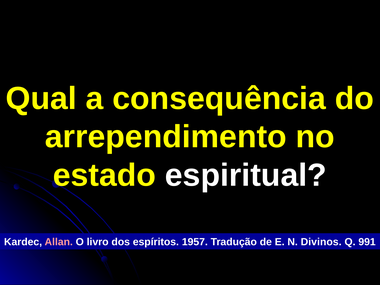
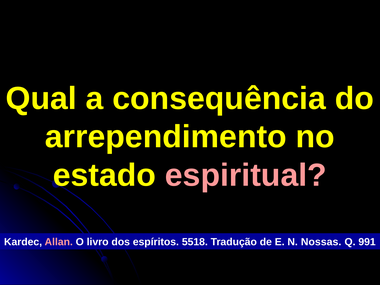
espiritual colour: white -> pink (246, 175)
1957: 1957 -> 5518 (195, 242)
Divinos: Divinos -> Nossas (321, 242)
